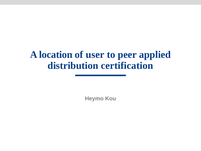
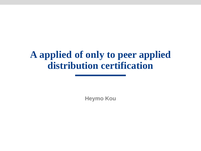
A location: location -> applied (56, 55)
user: user -> only (95, 55)
